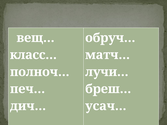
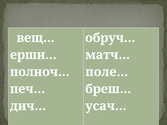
класс…: класс… -> ерши… (33, 55)
лучи…: лучи… -> поле… (107, 72)
